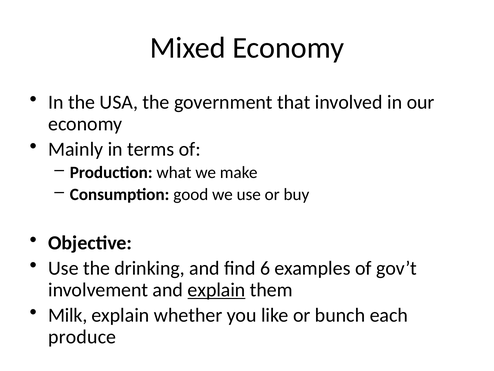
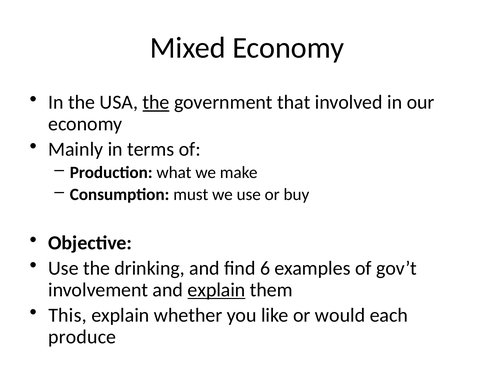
the underline: none -> present (156, 102)
good: good -> must (191, 194)
Milk: Milk -> This (68, 315)
bunch: bunch -> would (340, 315)
